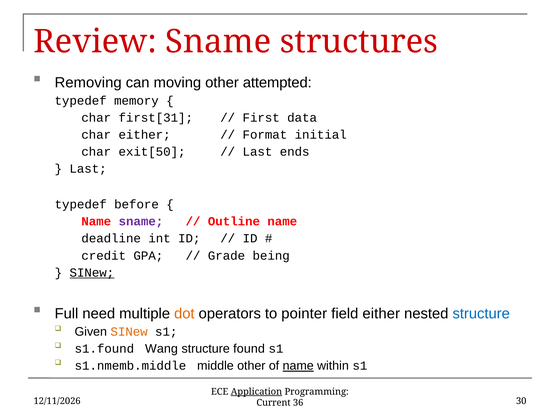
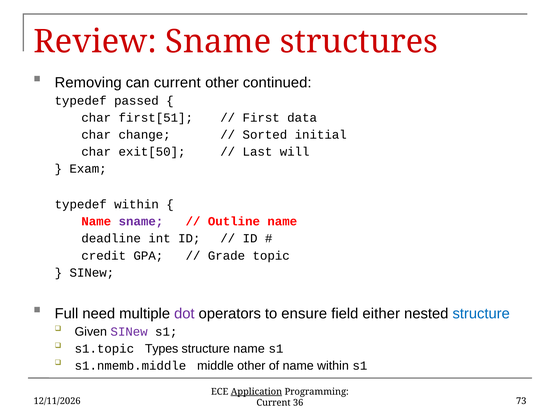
can moving: moving -> current (177, 83)
attempted: attempted -> continued (277, 83)
memory: memory -> passed (136, 101)
first[31: first[31 -> first[51 (156, 118)
char either: either -> change (145, 135)
Format: Format -> Sorted (265, 135)
ends: ends -> will (295, 152)
Last: Last -> Exam (88, 169)
typedef before: before -> within (137, 204)
being: being -> topic (271, 256)
SINew underline: present -> none (92, 273)
dot colour: orange -> purple (184, 314)
pointer: pointer -> ensure (304, 314)
SINew colour: orange -> purple (129, 332)
s1.found: s1.found -> s1.topic (104, 349)
Wang: Wang -> Types (162, 349)
structure found: found -> name (249, 349)
name underline: present -> none (298, 366)
30: 30 -> 73 (521, 401)
